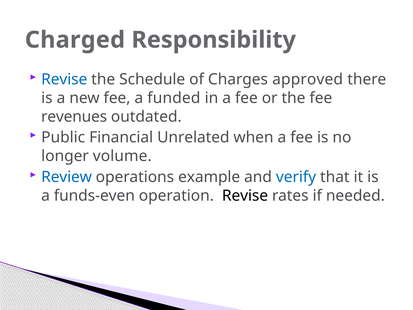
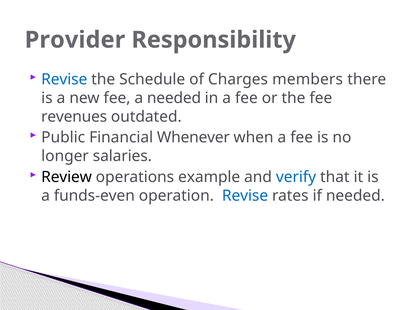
Charged: Charged -> Provider (75, 40)
approved: approved -> members (308, 79)
a funded: funded -> needed (174, 98)
Unrelated: Unrelated -> Whenever (193, 137)
volume: volume -> salaries (122, 156)
Review colour: blue -> black (67, 177)
Revise colour: black -> blue (245, 196)
